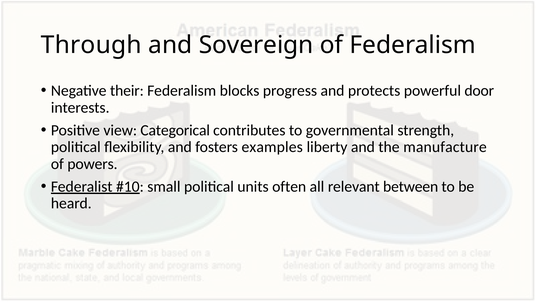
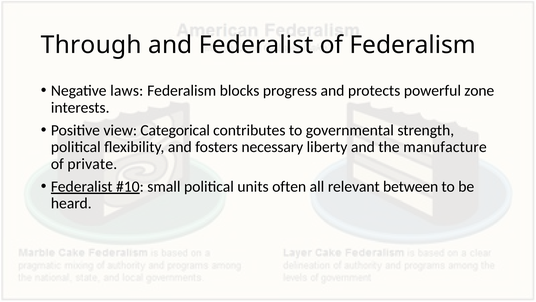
and Sovereign: Sovereign -> Federalist (256, 45)
their: their -> laws (127, 91)
door: door -> zone (479, 91)
examples: examples -> necessary (272, 147)
powers: powers -> private (92, 164)
